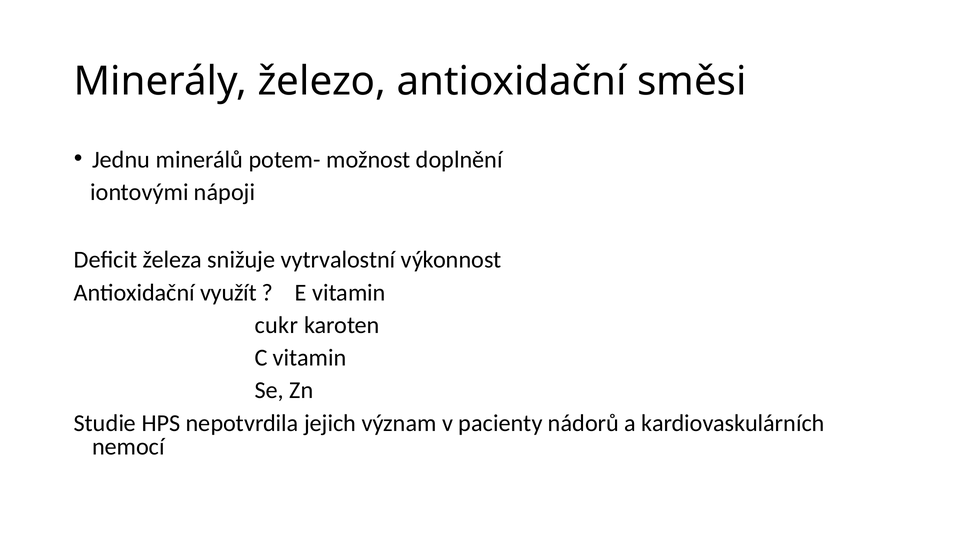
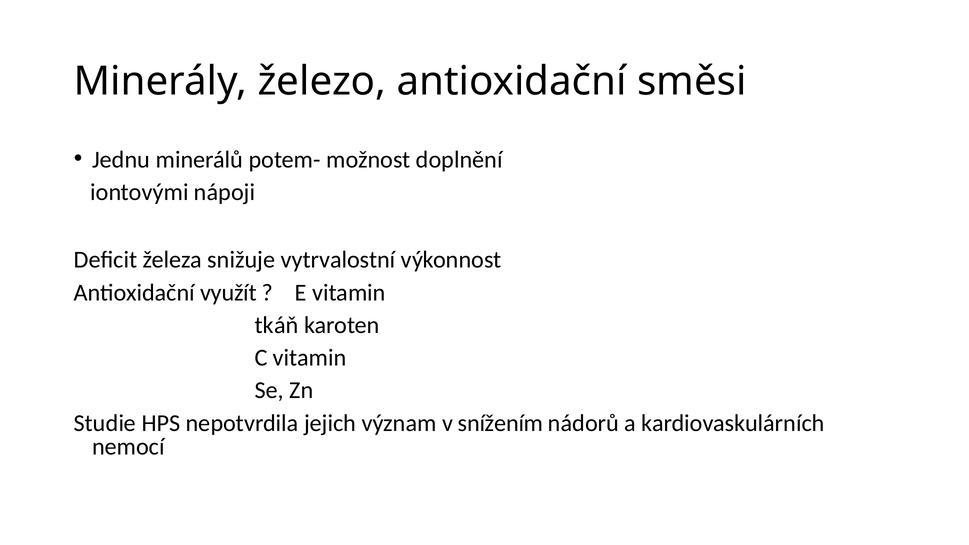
cukr: cukr -> tkáň (277, 325)
pacienty: pacienty -> snížením (501, 423)
